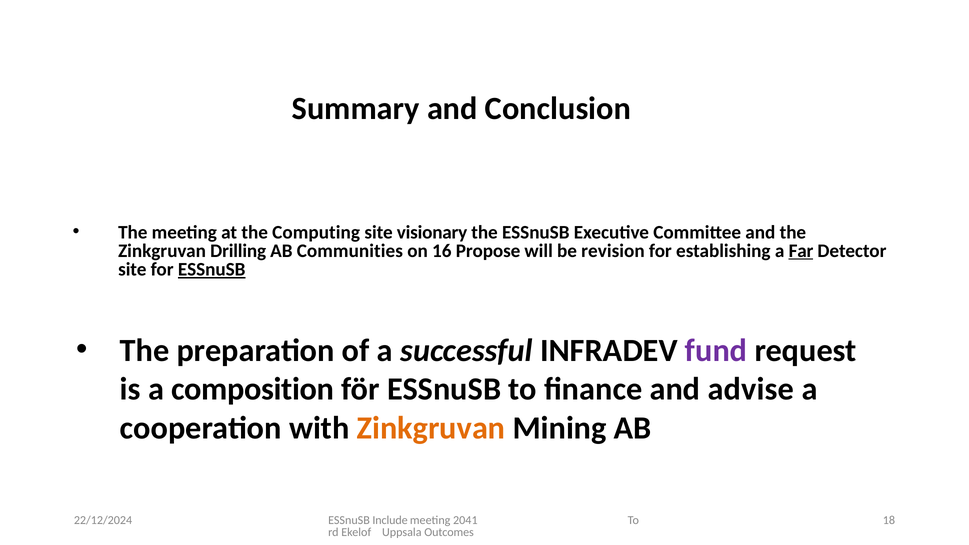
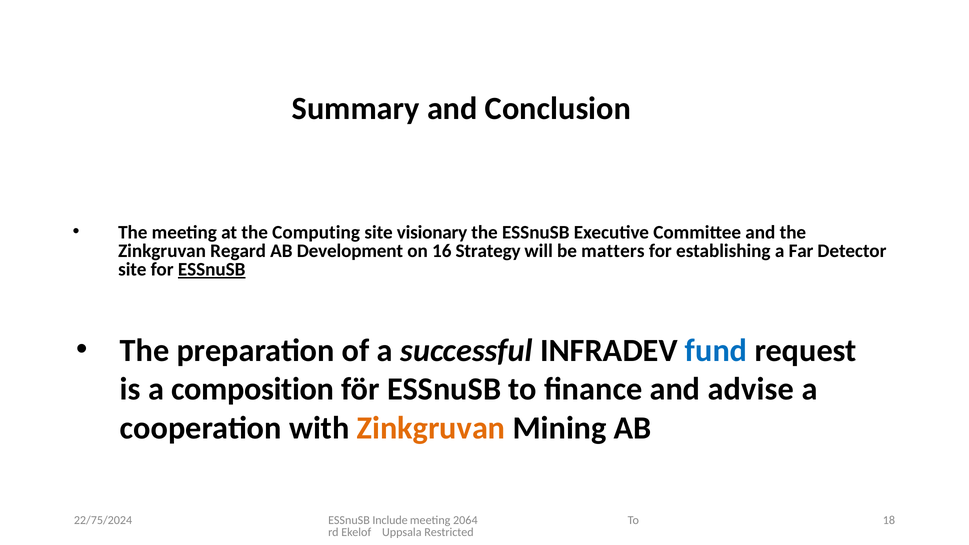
Drilling: Drilling -> Regard (238, 251)
Communities: Communities -> Development (350, 251)
Propose: Propose -> Strategy (488, 251)
revision: revision -> matters (613, 251)
Far underline: present -> none (801, 251)
fund colour: purple -> blue (716, 350)
2041: 2041 -> 2064 (465, 520)
22/12/2024: 22/12/2024 -> 22/75/2024 (103, 521)
Outcomes: Outcomes -> Restricted (449, 533)
